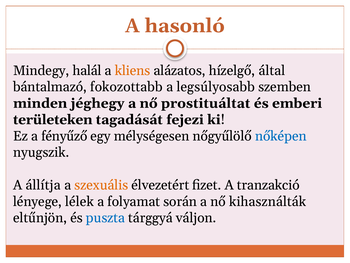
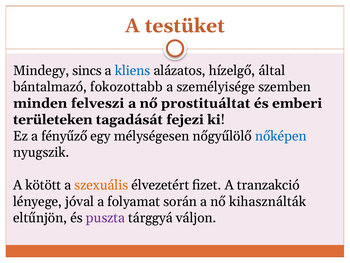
hasonló: hasonló -> testüket (185, 26)
halál: halál -> sincs (87, 70)
kliens colour: orange -> blue (133, 70)
legsúlyosabb: legsúlyosabb -> személyisége (216, 87)
jéghegy: jéghegy -> felveszi (98, 103)
állítja: állítja -> kötött (43, 185)
lélek: lélek -> jóval (80, 201)
puszta colour: blue -> purple (105, 218)
